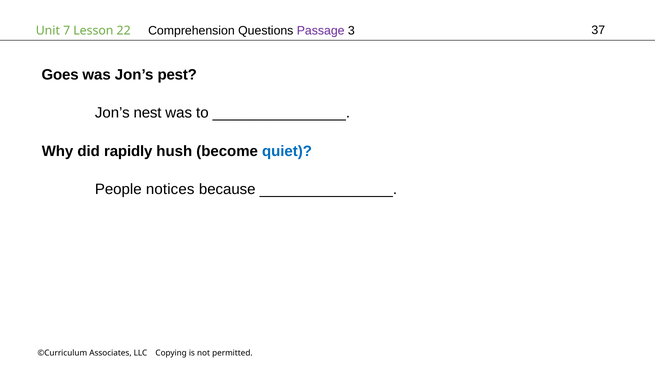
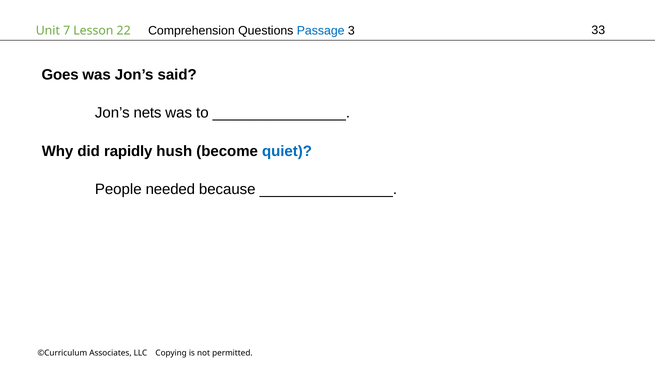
Passage colour: purple -> blue (321, 31)
37: 37 -> 33 (598, 30)
pest: pest -> said (177, 75)
nest: nest -> nets (148, 113)
notices: notices -> needed (170, 190)
